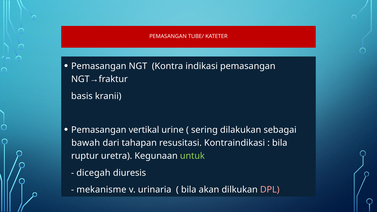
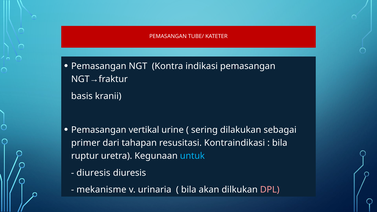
bawah: bawah -> primer (86, 143)
untuk colour: light green -> light blue (192, 156)
dicegah: dicegah -> diuresis (93, 173)
